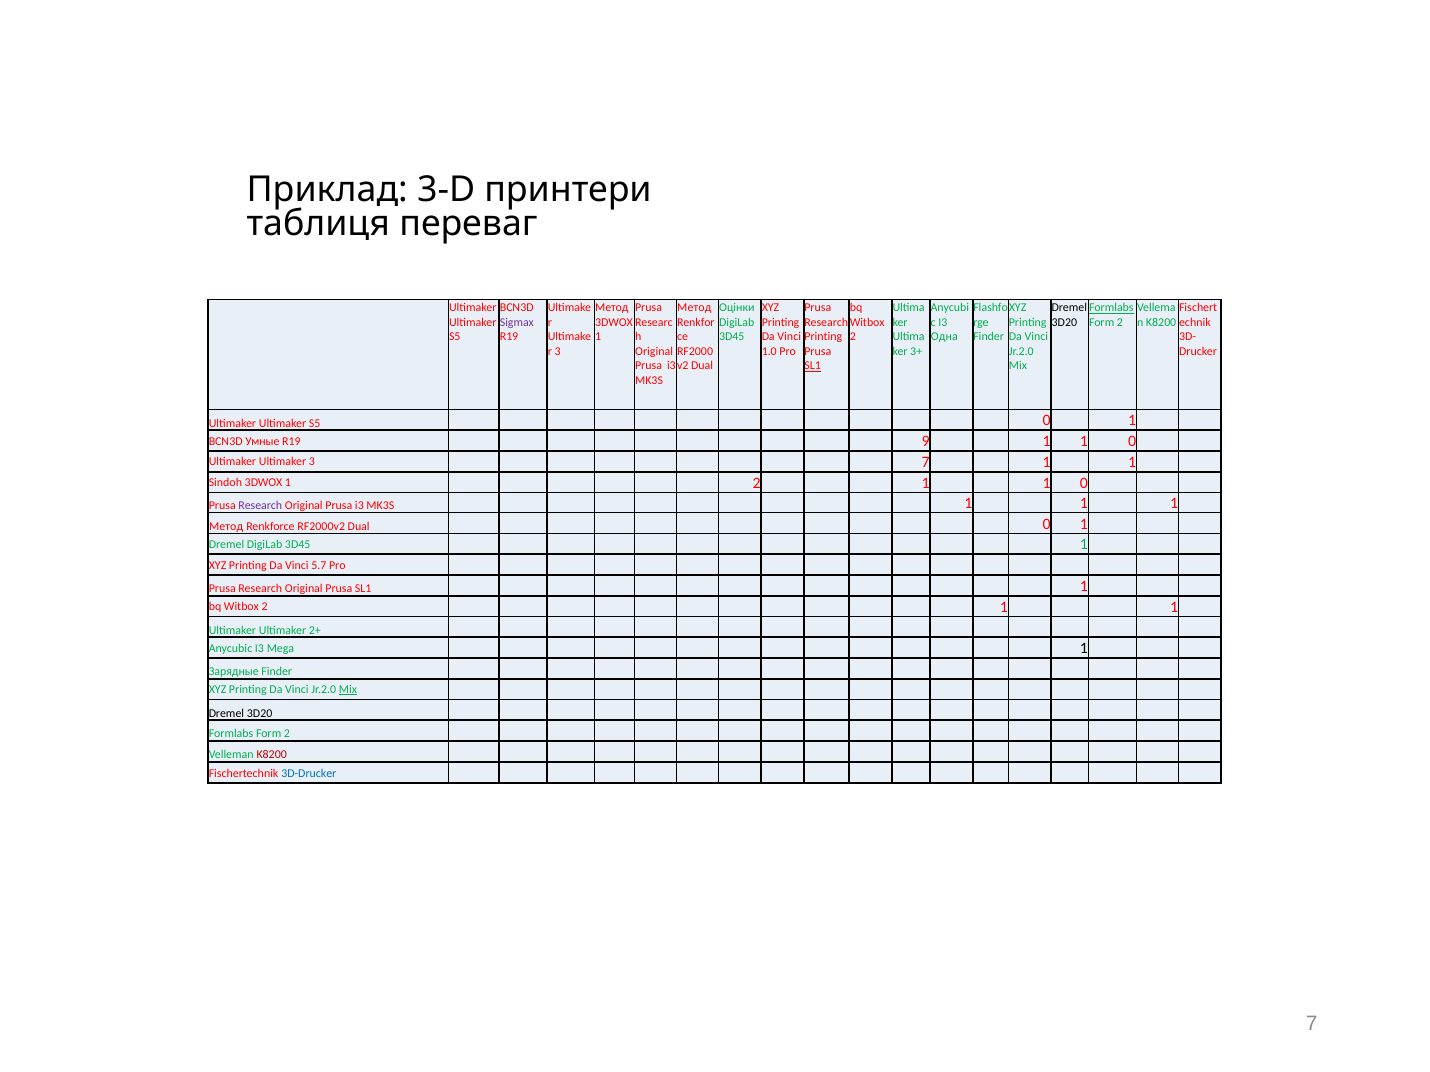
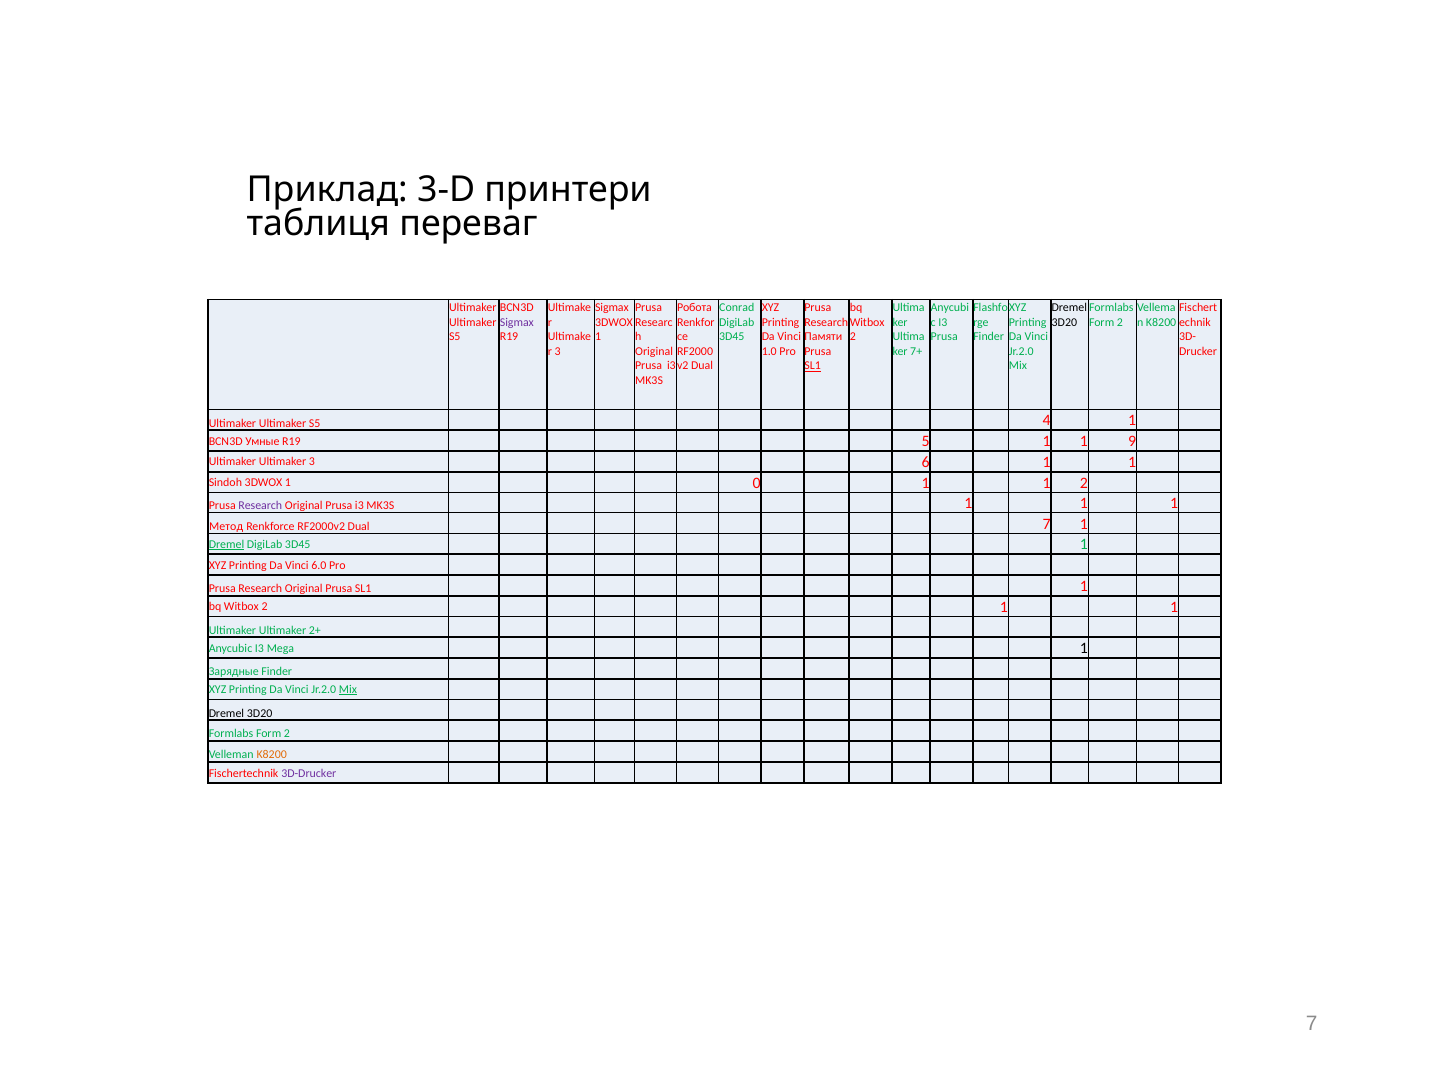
Метод: Метод -> Sigmax (612, 308)
Метод: Метод -> Робота (694, 308)
Оцінки: Оцінки -> Conrad (737, 308)
Formlabs underline: present -> none (1111, 308)
Printing: Printing -> Памяти (823, 337)
Одна: Одна -> Prusa (944, 337)
3+: 3+ -> 7+ (916, 351)
S5 0: 0 -> 4 (1047, 421)
9: 9 -> 5 (926, 442)
0: 0 -> 9 (1132, 442)
3 7: 7 -> 6 (926, 462)
1 2: 2 -> 0 (757, 483)
0: 0 -> 2 (1084, 483)
Dual 0: 0 -> 7 (1047, 524)
Dremel underline: none -> present (227, 545)
5.7: 5.7 -> 6.0 (319, 565)
K8200 colour: red -> orange (272, 755)
3D-Drucker colour: blue -> purple (309, 773)
